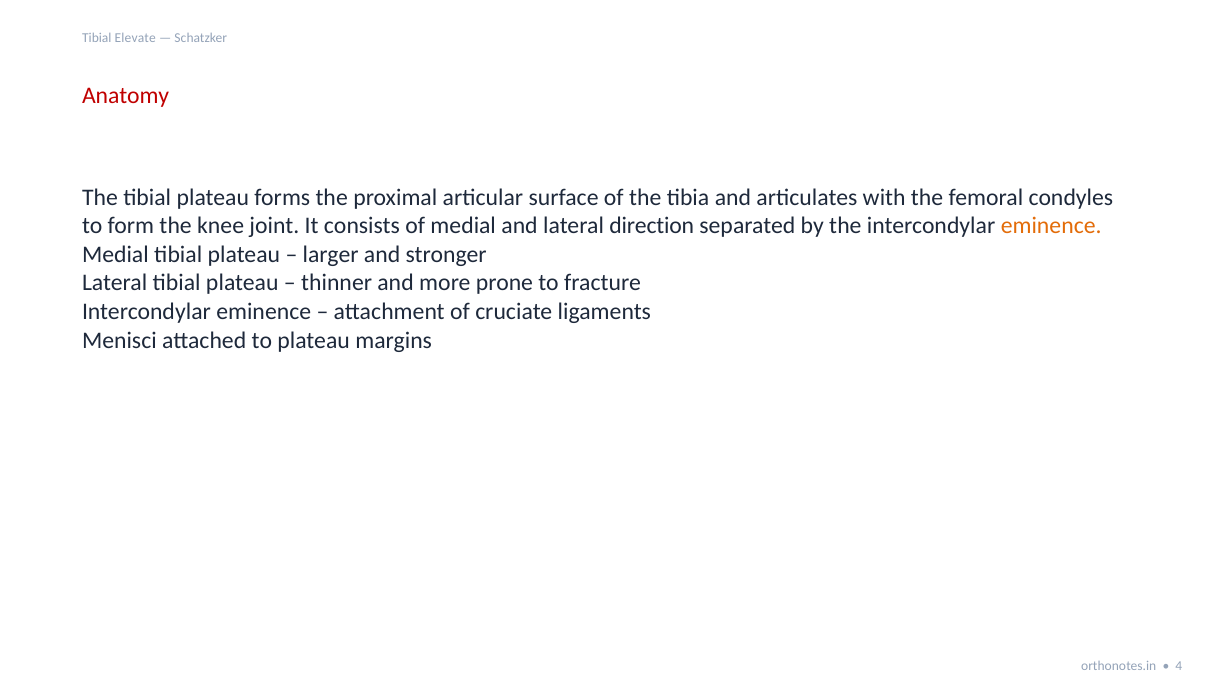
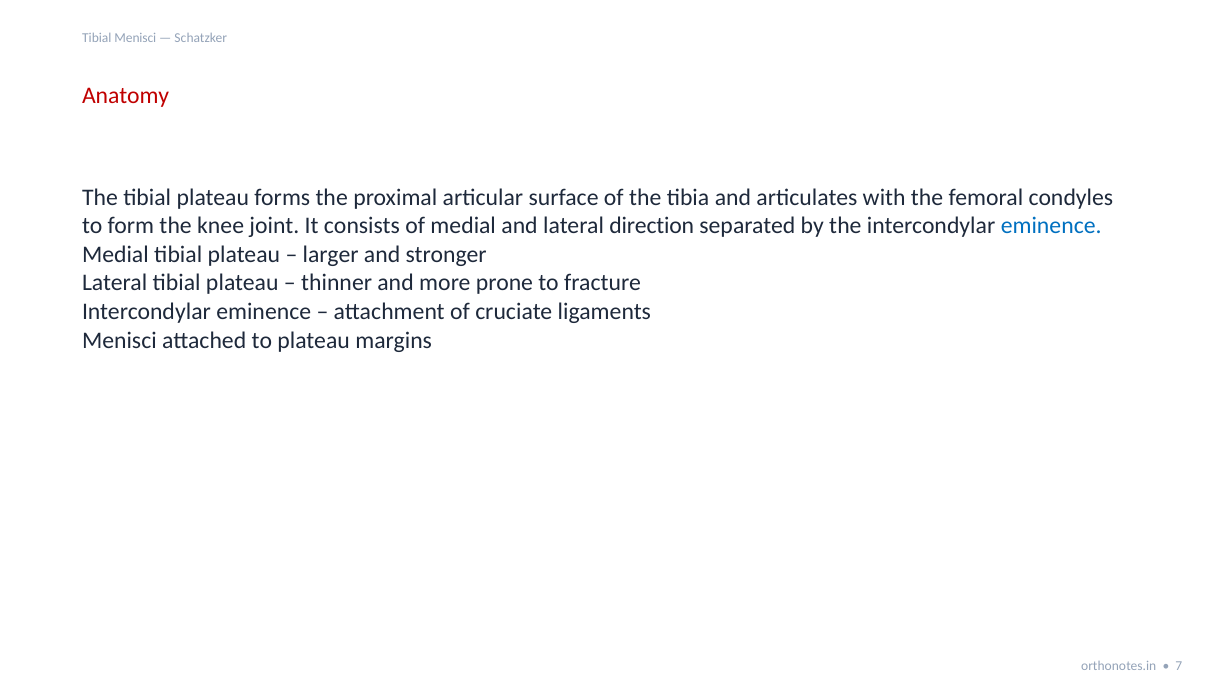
Tibial Elevate: Elevate -> Menisci (135, 38)
eminence colour: orange -> blue (1051, 226)
4: 4 -> 7 (1179, 666)
